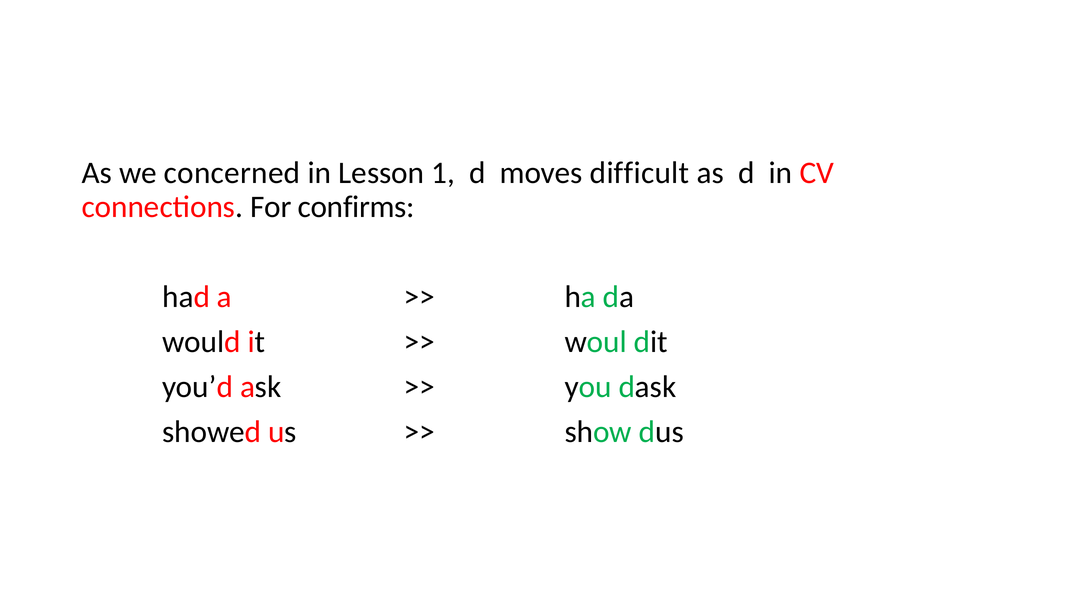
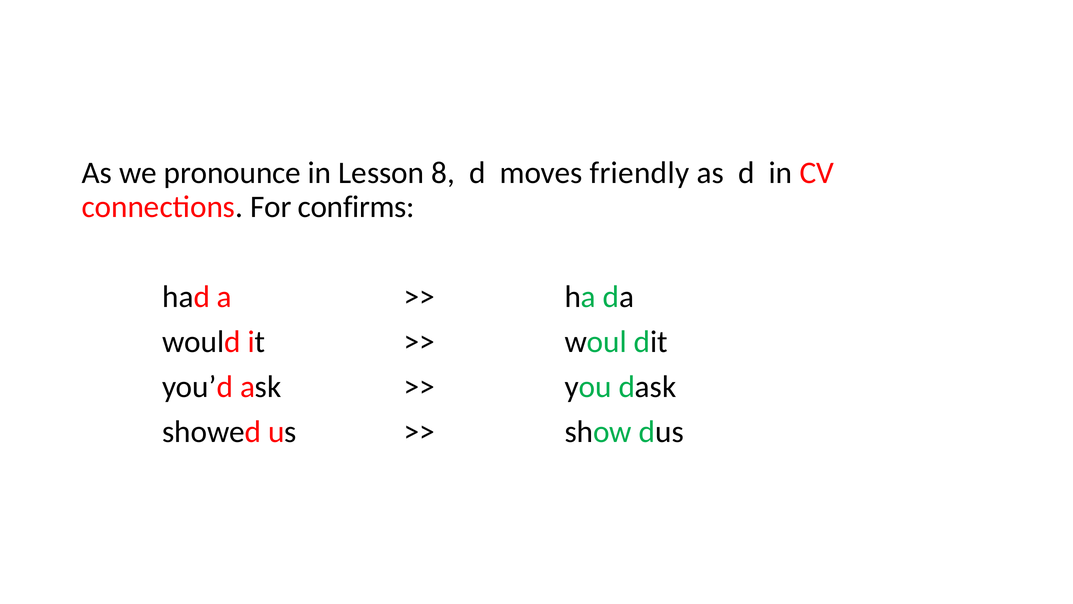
concerned: concerned -> pronounce (232, 173)
1: 1 -> 8 (443, 173)
difficult: difficult -> friendly (640, 173)
